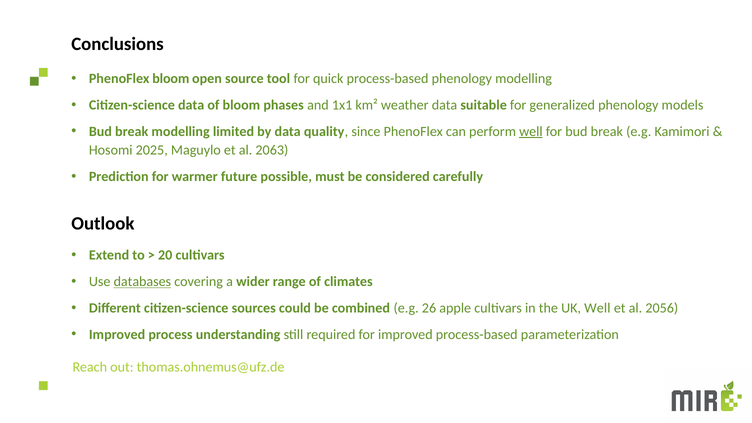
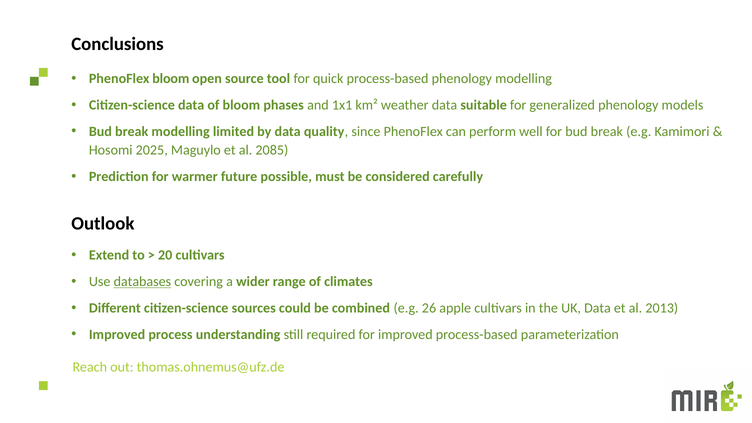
well underline: present -> none (531, 132)
2063: 2063 -> 2085 (272, 150)
UK Well: Well -> Data (597, 308)
2056: 2056 -> 2013 (662, 308)
